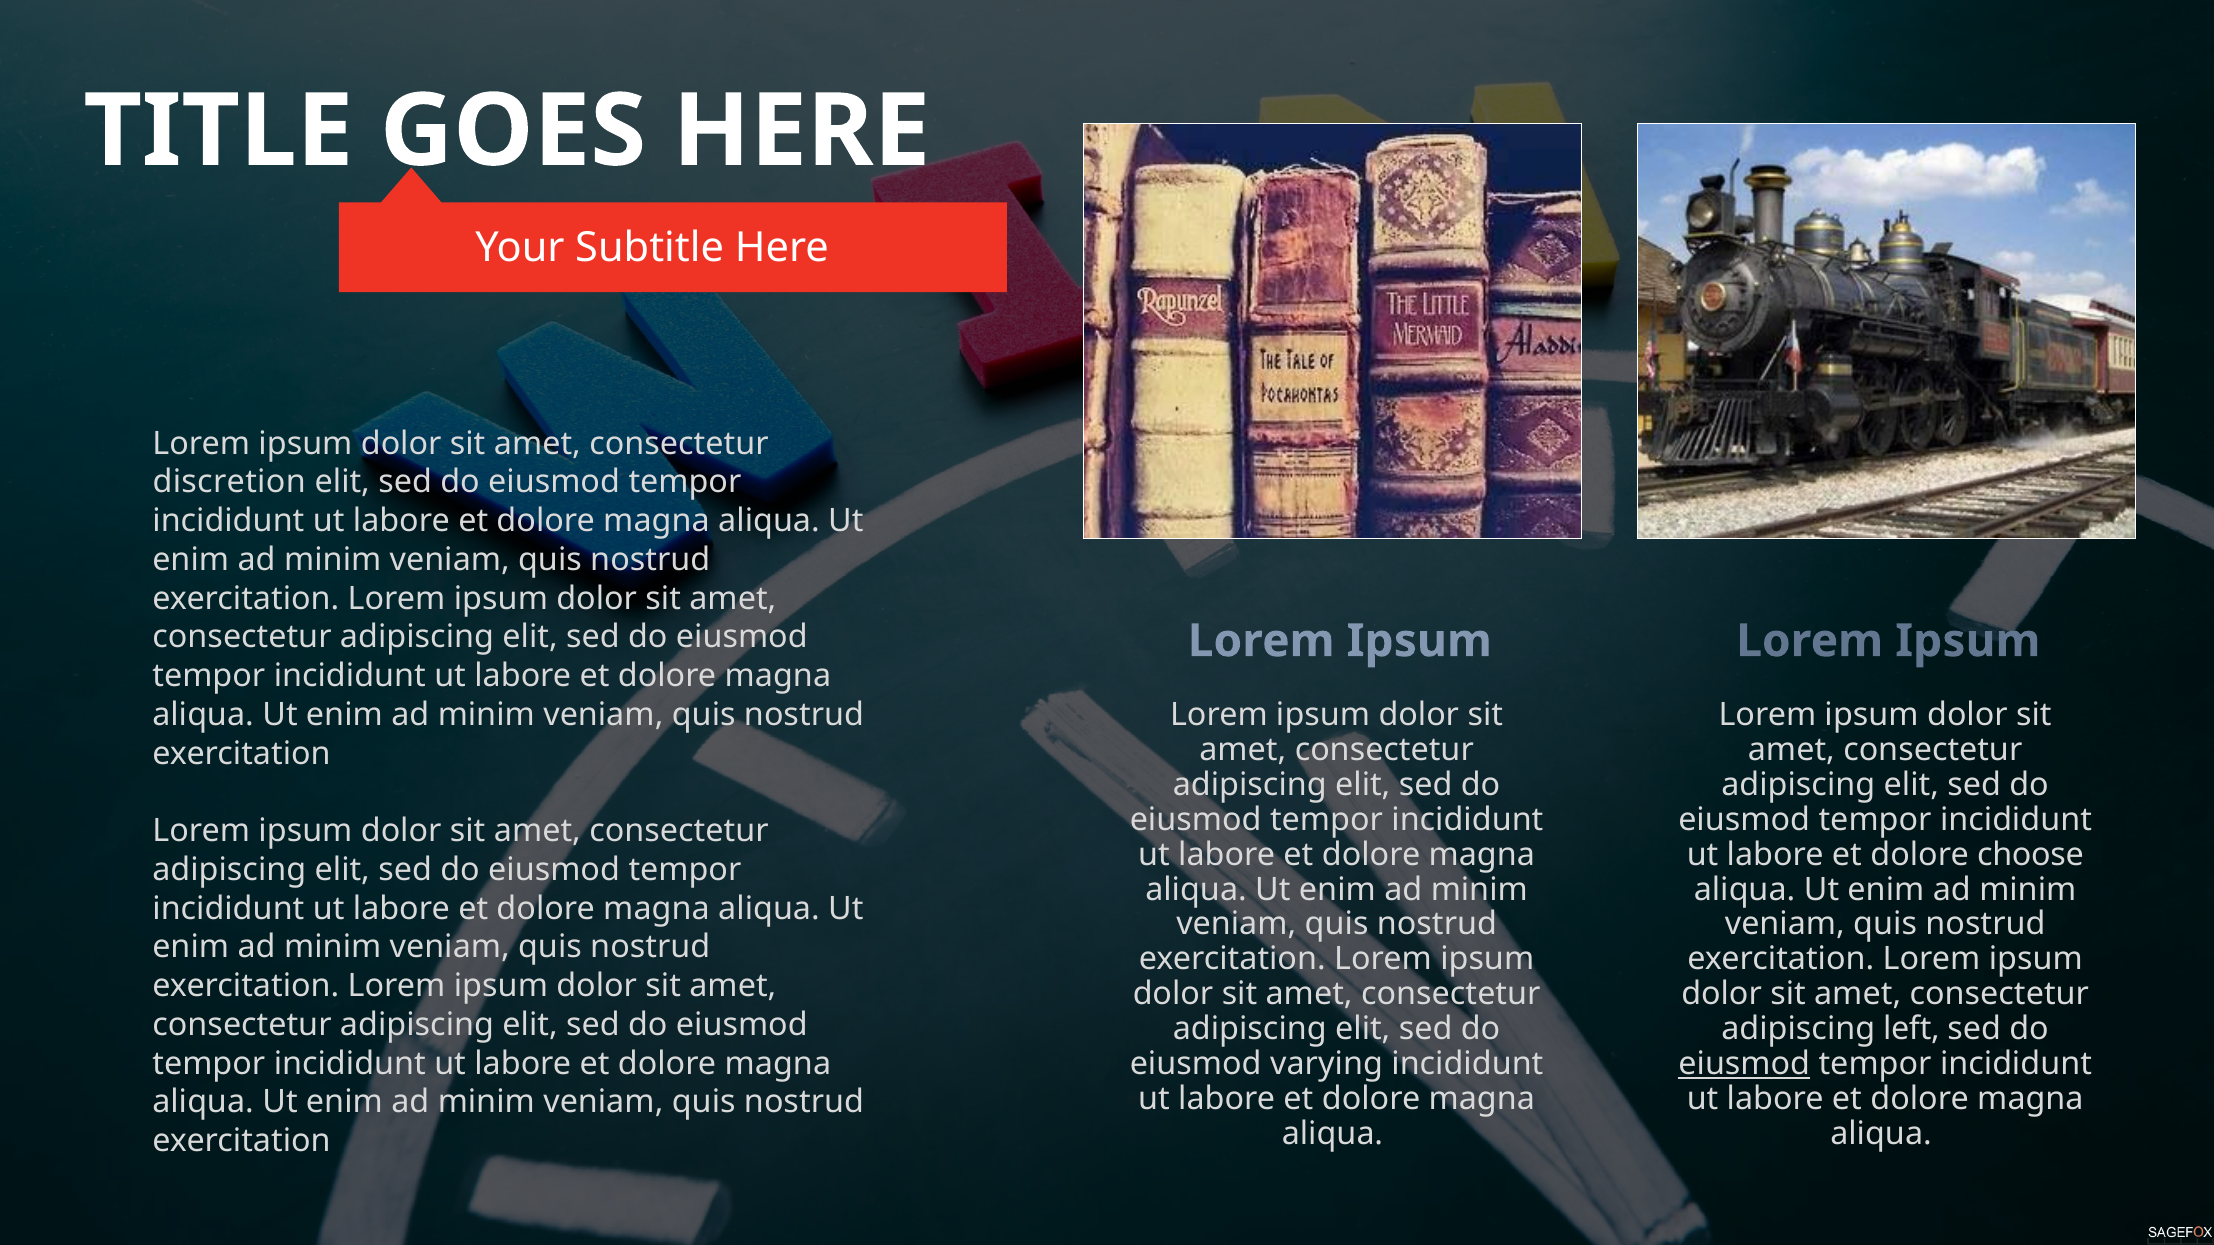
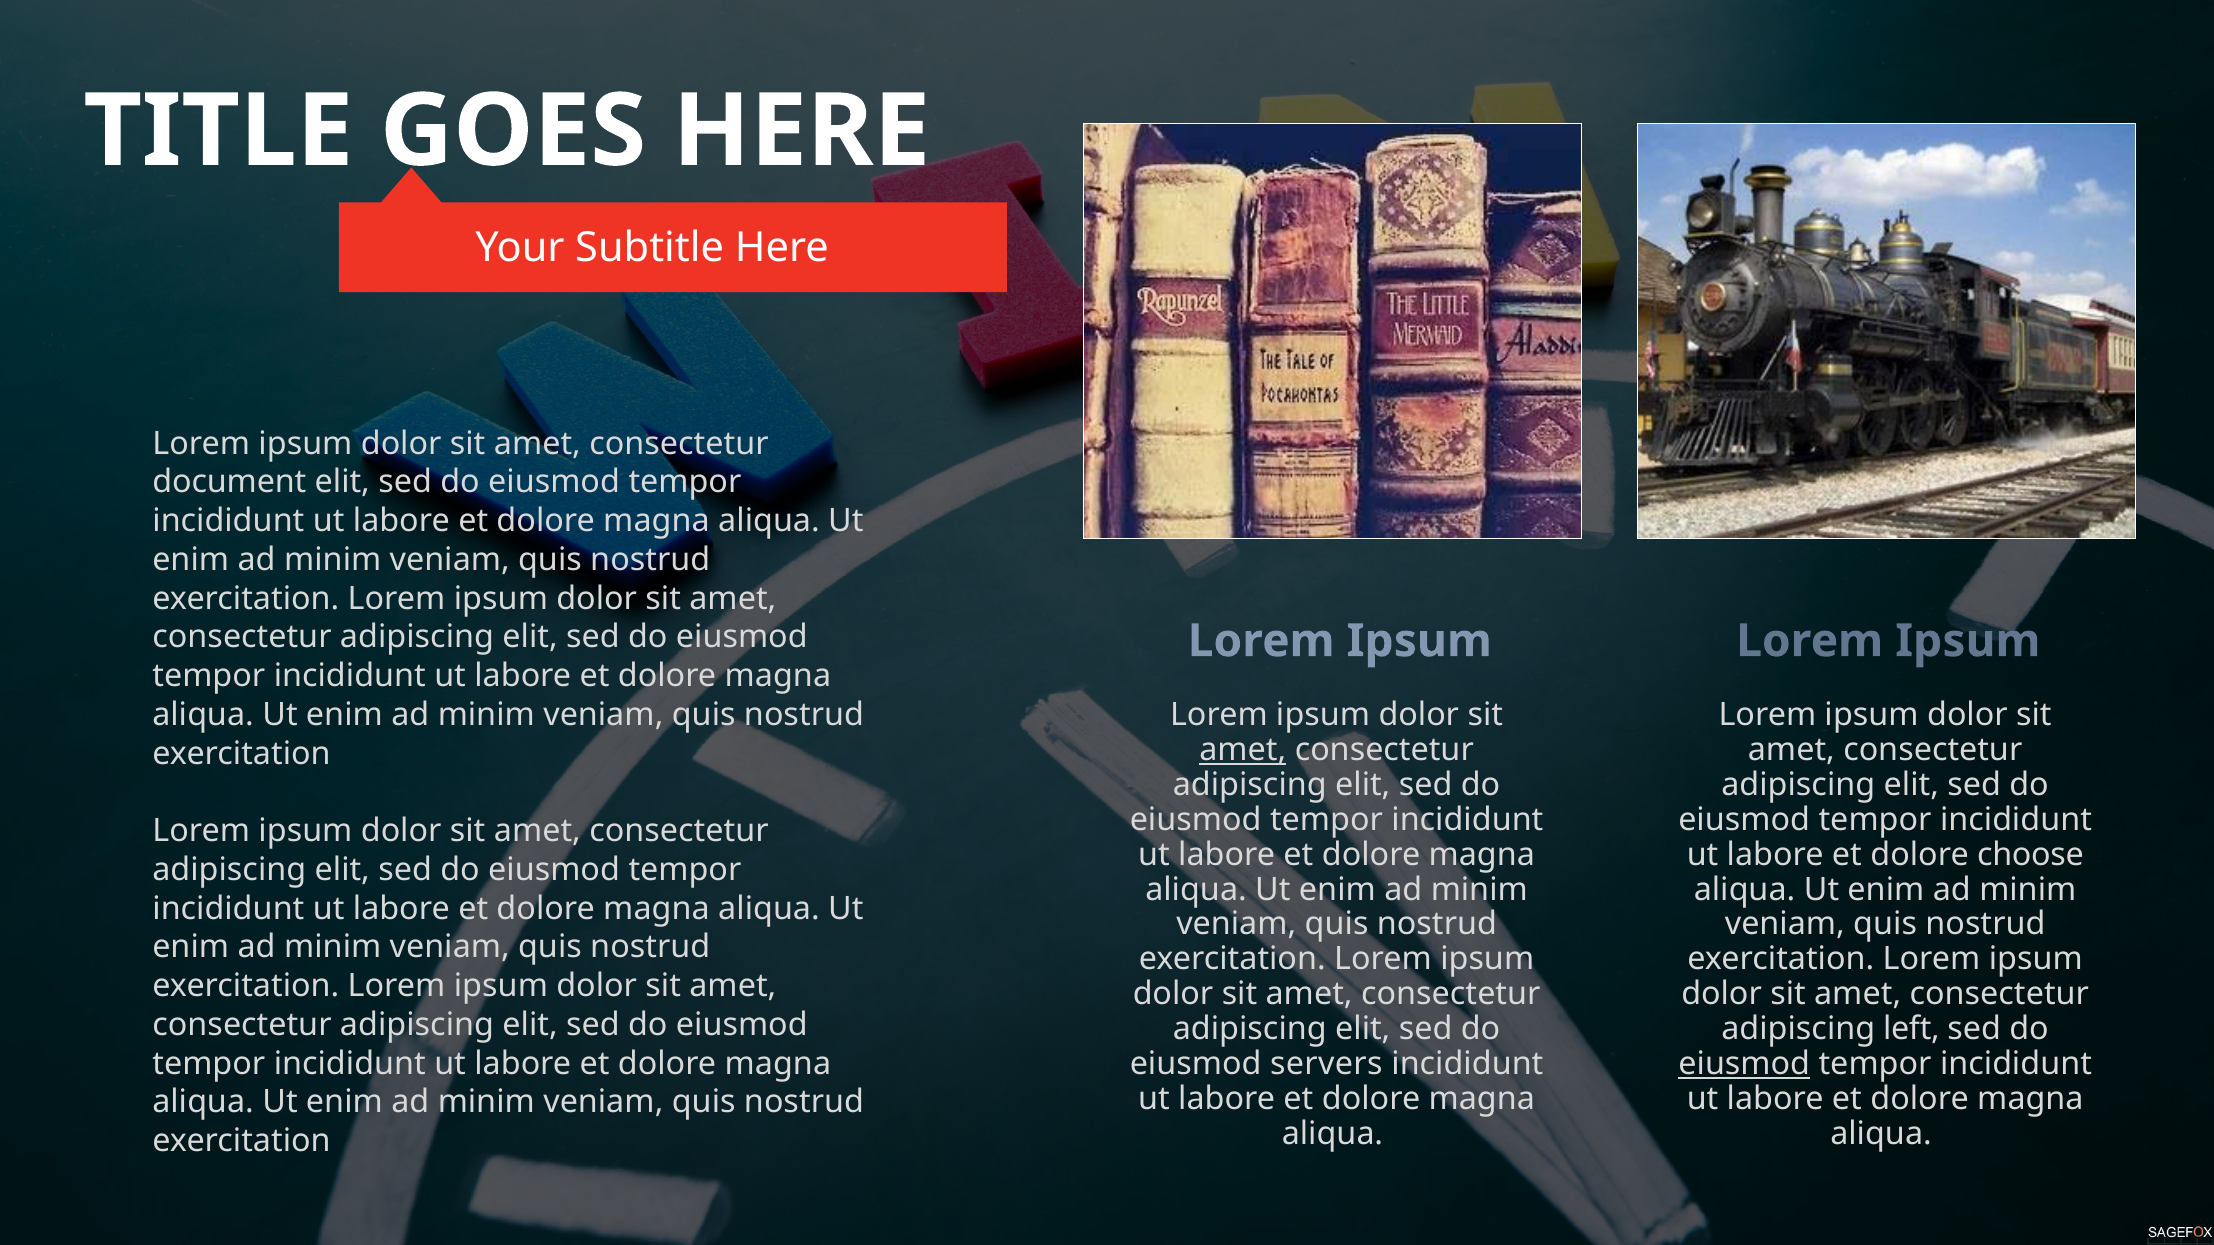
discretion: discretion -> document (229, 482)
amet underline: none -> present (1243, 750)
varying: varying -> servers (1326, 1064)
